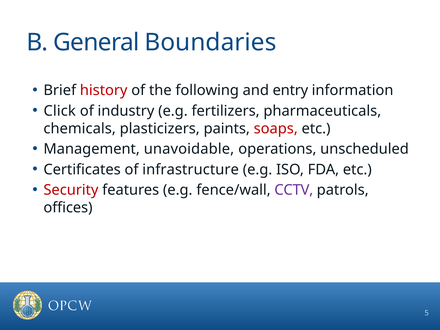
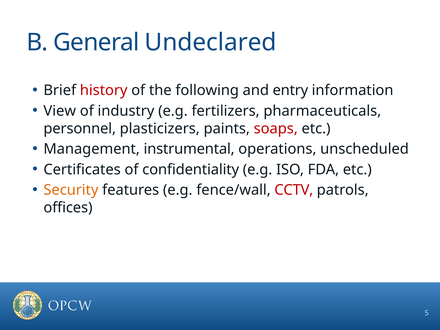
Boundaries: Boundaries -> Undeclared (211, 42)
Click: Click -> View (60, 111)
chemicals: chemicals -> personnel (80, 129)
unavoidable: unavoidable -> instrumental (189, 149)
infrastructure: infrastructure -> confidentiality (191, 170)
Security colour: red -> orange (71, 190)
CCTV colour: purple -> red (294, 190)
